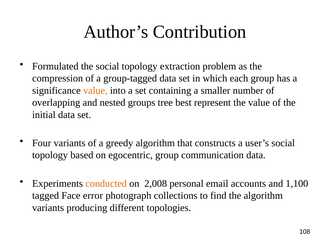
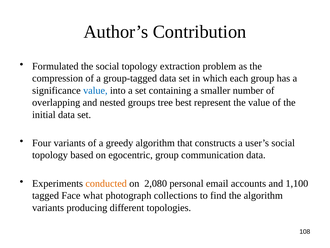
value colour: orange -> blue (95, 90)
2,008: 2,008 -> 2,080 (156, 183)
error: error -> what (93, 195)
